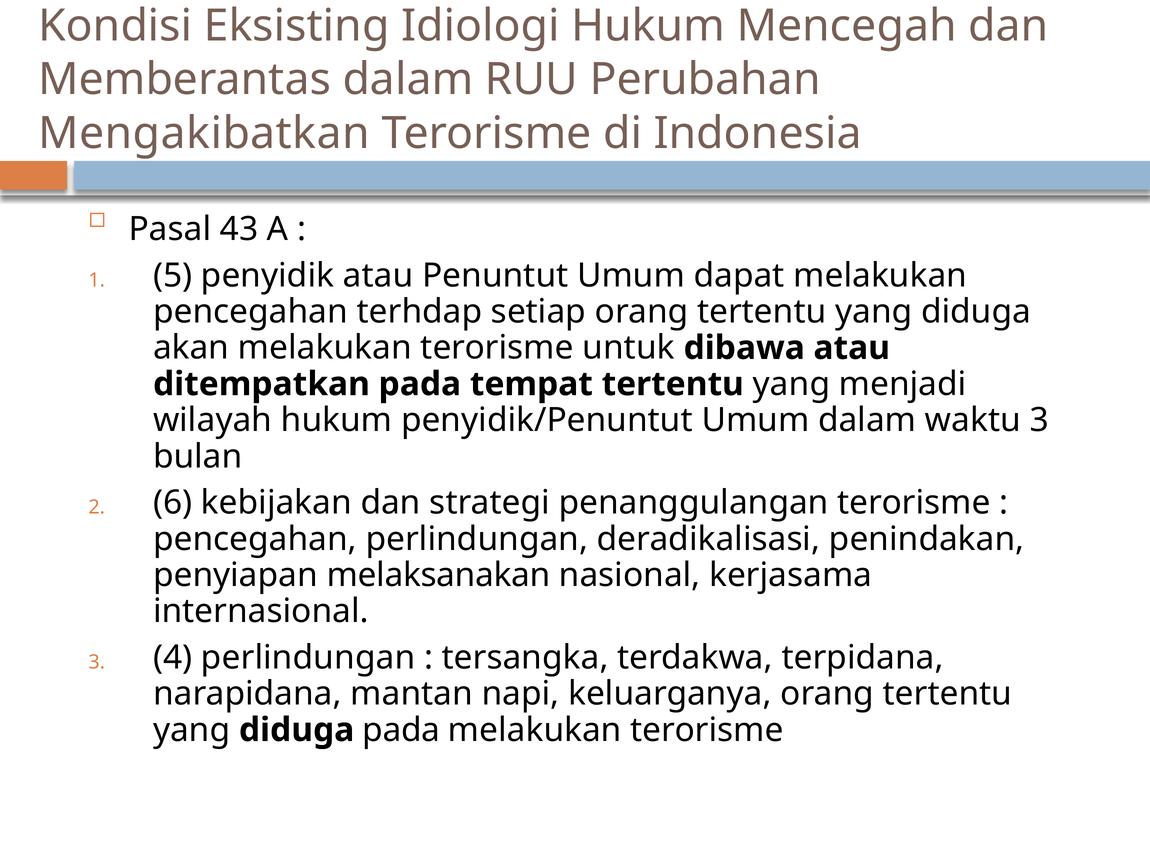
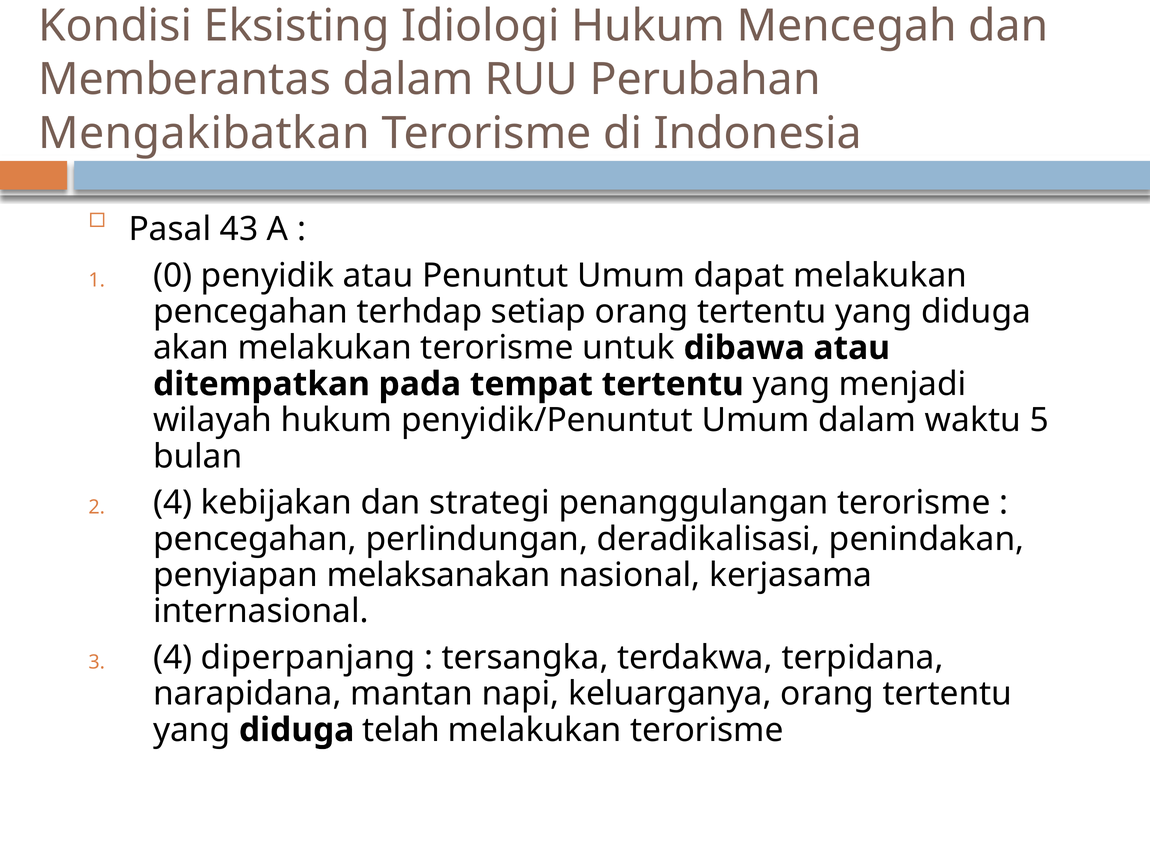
5: 5 -> 0 (173, 276)
waktu 3: 3 -> 5 (1039, 421)
6: 6 -> 4 (173, 503)
4 perlindungan: perlindungan -> diperpanjang (308, 658)
diduga pada: pada -> telah (401, 730)
